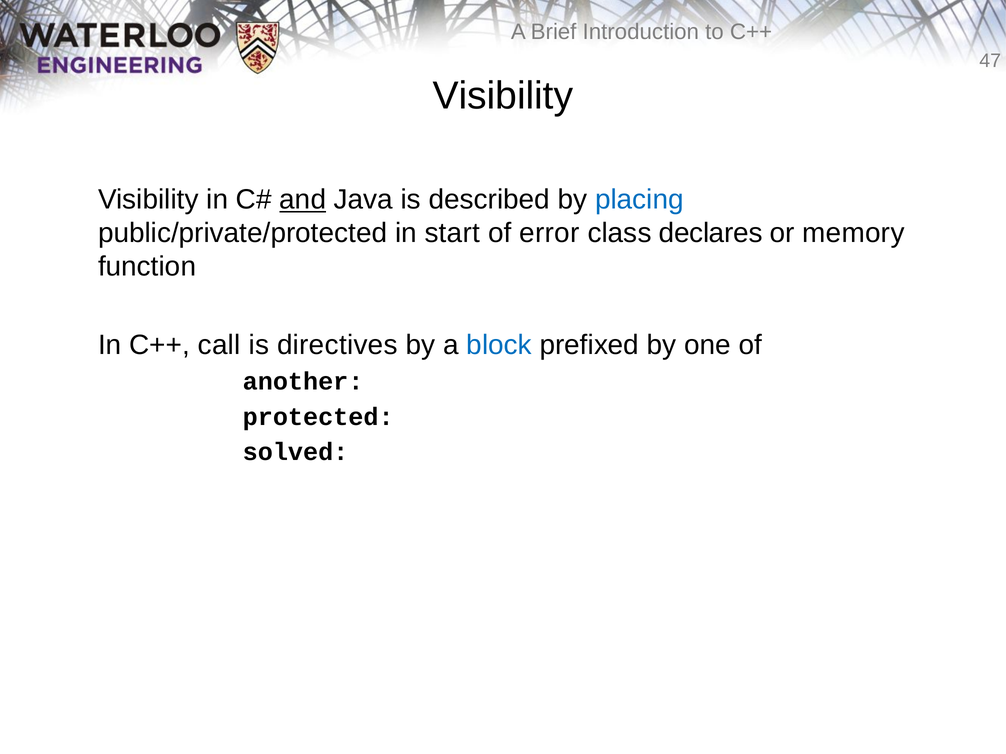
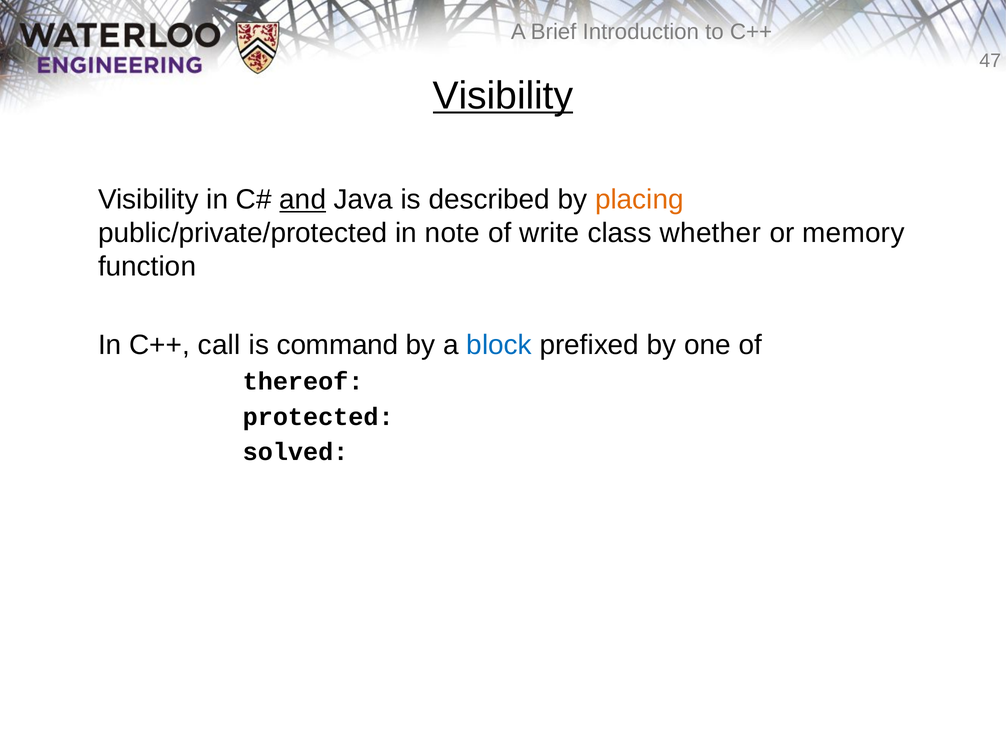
Visibility underline: none -> present (503, 96)
placing colour: blue -> orange (639, 200)
start: start -> note (452, 233)
error: error -> write (549, 233)
declares: declares -> whether (710, 233)
directives: directives -> command (338, 345)
another: another -> thereof (303, 382)
